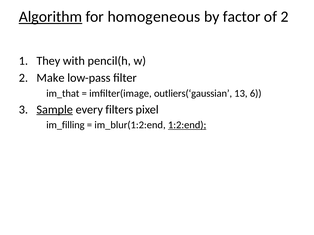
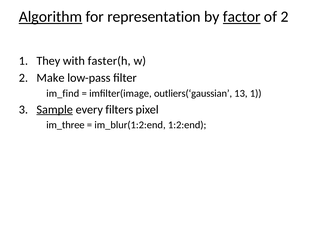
homogeneous: homogeneous -> representation (154, 17)
factor underline: none -> present (242, 17)
pencil(h: pencil(h -> faster(h (109, 61)
im_that: im_that -> im_find (63, 94)
13 6: 6 -> 1 (256, 94)
im_filling: im_filling -> im_three (65, 125)
1:2:end underline: present -> none (187, 125)
